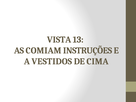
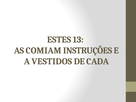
VISTA: VISTA -> ESTES (59, 40)
CIMA: CIMA -> CADA (98, 61)
